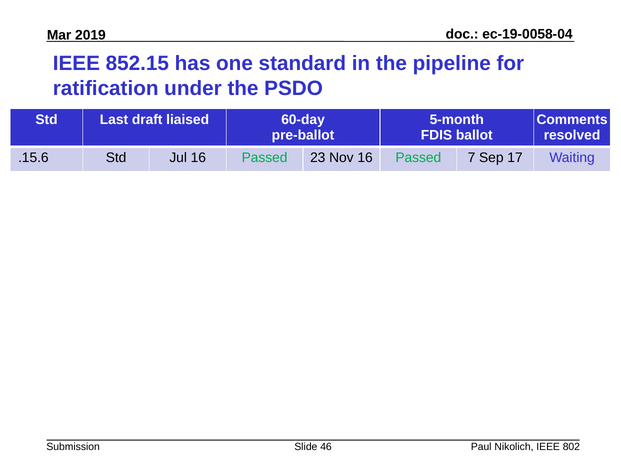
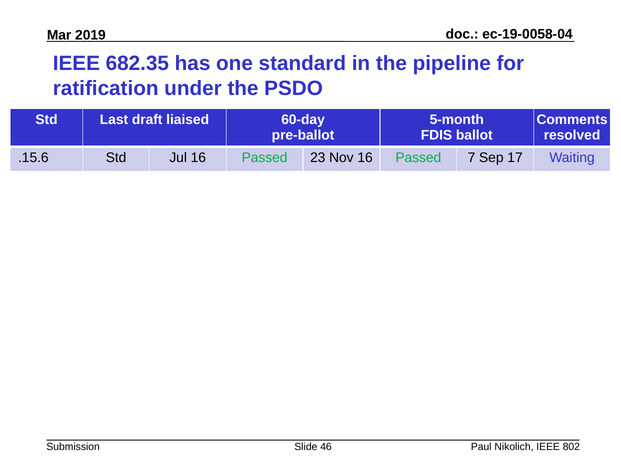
852.15: 852.15 -> 682.35 (137, 64)
